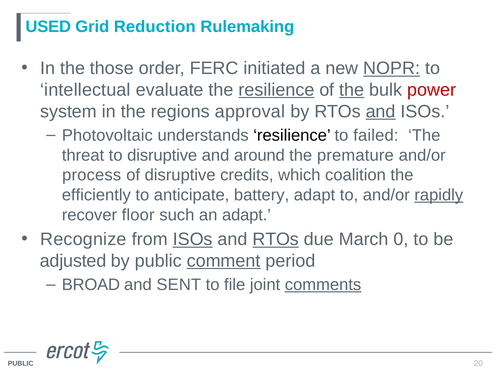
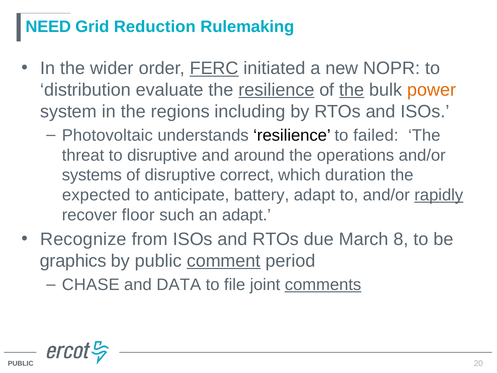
USED: USED -> NEED (48, 27)
those: those -> wider (112, 68)
FERC underline: none -> present (214, 68)
NOPR underline: present -> none (392, 68)
intellectual: intellectual -> distribution (85, 90)
power colour: red -> orange (432, 90)
approval: approval -> including (250, 111)
and underline: present -> none (381, 111)
premature: premature -> operations (355, 155)
process: process -> systems (92, 175)
credits: credits -> correct (247, 175)
coalition: coalition -> duration (355, 175)
efficiently: efficiently -> expected (96, 195)
ISOs underline: present -> none (193, 239)
RTOs underline: present -> none (276, 239)
0: 0 -> 8 (401, 239)
adjusted: adjusted -> graphics (73, 261)
BROAD: BROAD -> CHASE (91, 285)
SENT: SENT -> DATA (179, 285)
